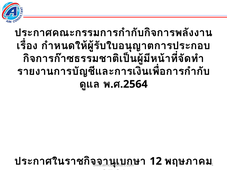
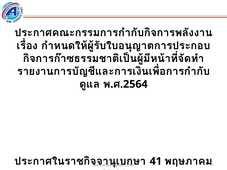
12: 12 -> 41 (156, 161)
